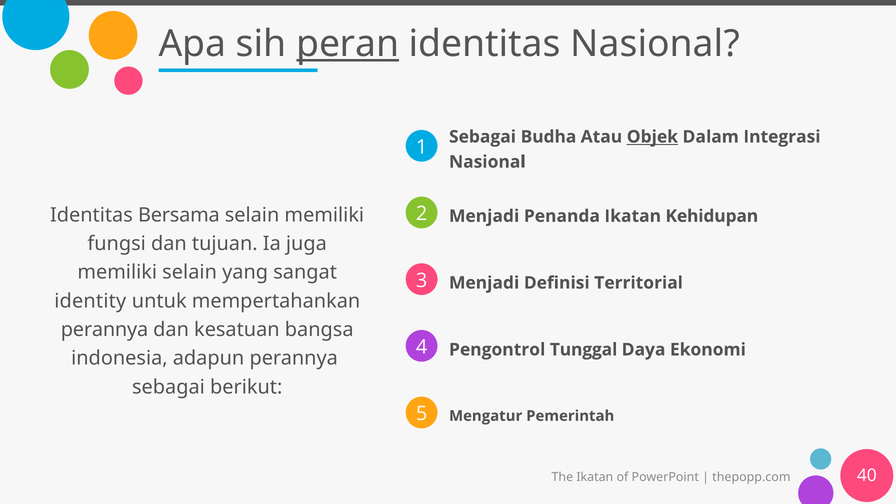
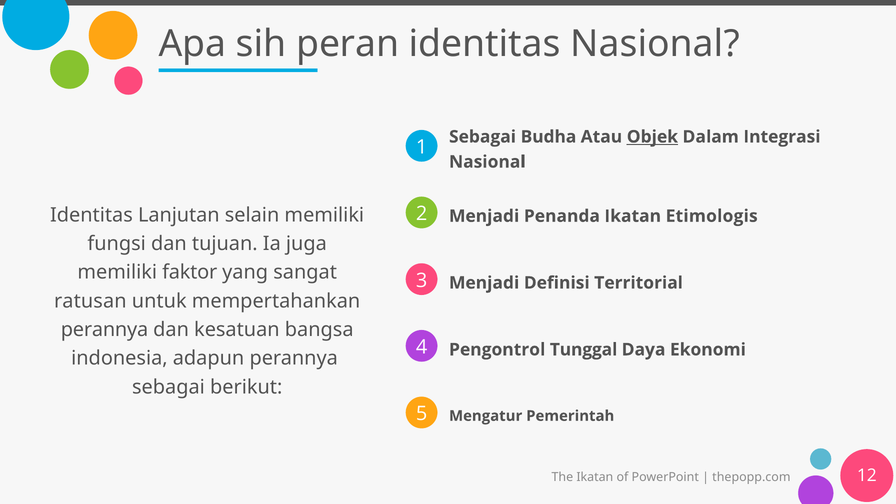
peran underline: present -> none (348, 44)
Kehidupan: Kehidupan -> Etimologis (712, 216)
Bersama: Bersama -> Lanjutan (179, 215)
memiliki selain: selain -> faktor (190, 272)
identity: identity -> ratusan (90, 301)
40: 40 -> 12 (867, 475)
